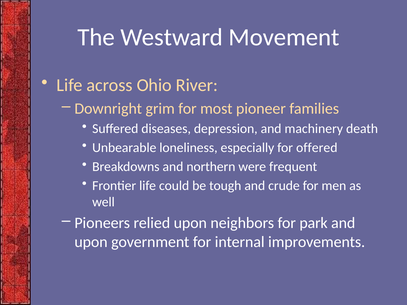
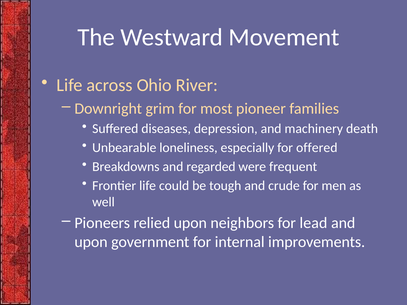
northern: northern -> regarded (211, 167)
park: park -> lead (313, 223)
